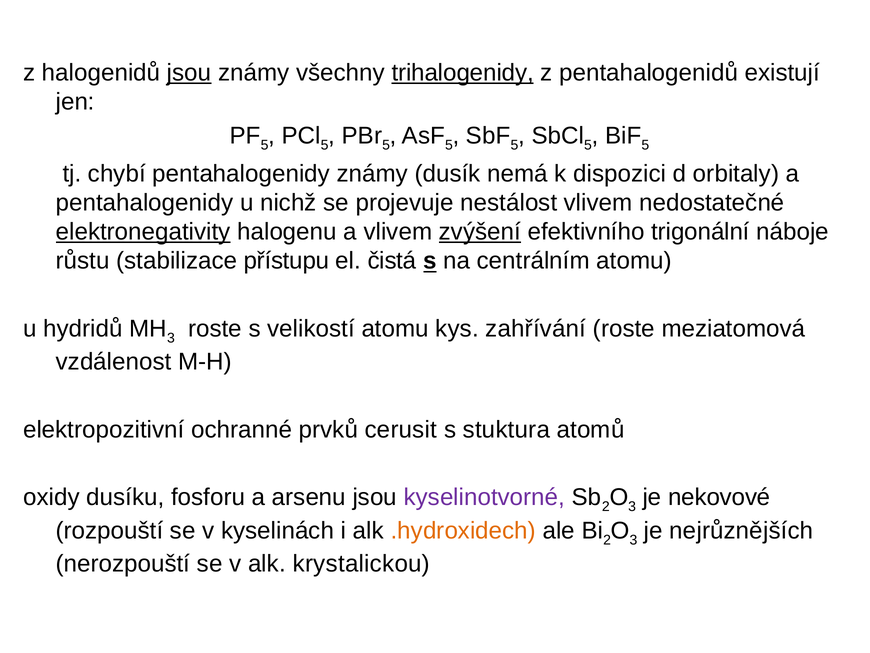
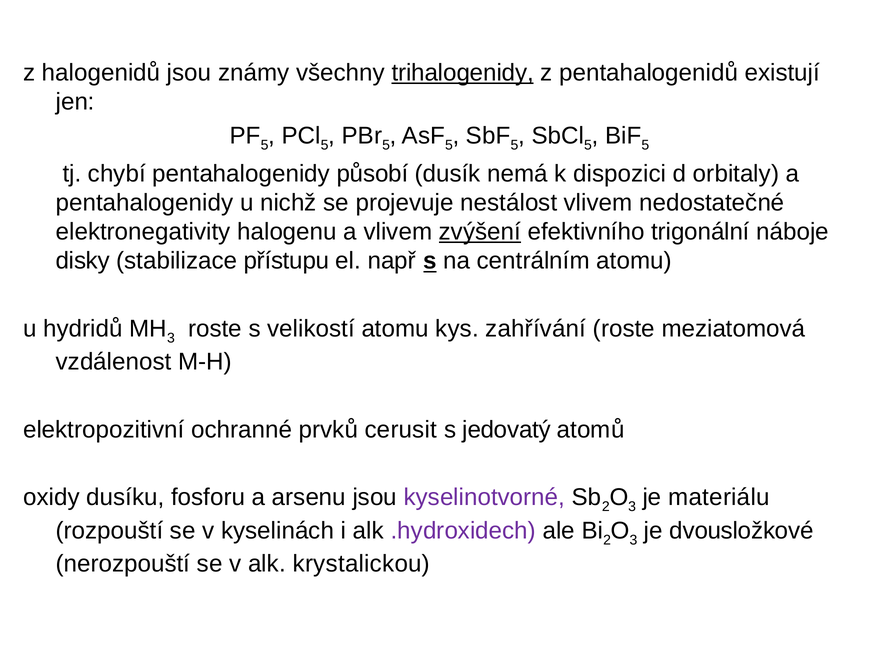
jsou underline: present -> none (189, 73)
pentahalogenidy známy: známy -> působí (372, 174)
elektronegativity underline: present -> none (143, 232)
růstu: růstu -> disky (83, 261)
čistá: čistá -> např (392, 261)
stuktura: stuktura -> jedovatý (507, 429)
nekovové: nekovové -> materiálu (719, 497)
.hydroxidech colour: orange -> purple (463, 530)
nejrůznějších: nejrůznějších -> dvousložkové (741, 530)
